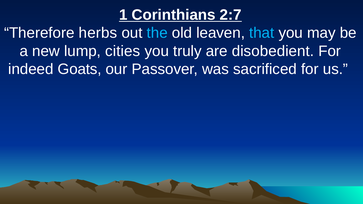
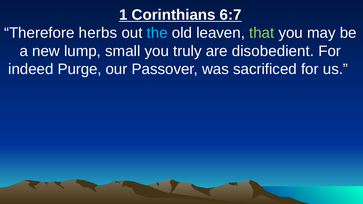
2:7: 2:7 -> 6:7 (231, 15)
that colour: light blue -> light green (262, 33)
cities: cities -> small (123, 51)
Goats: Goats -> Purge (80, 69)
